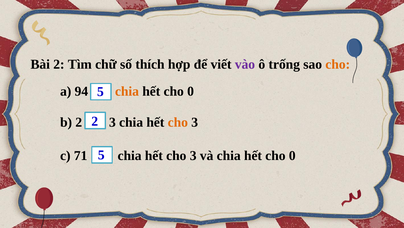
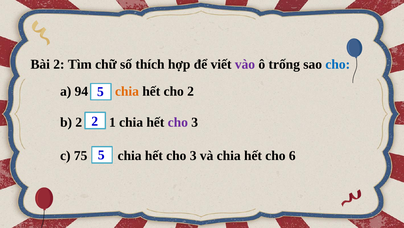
cho colour: orange -> blue (338, 64)
0: 0 -> 2 (191, 91)
2 3: 3 -> 1 (112, 122)
cho colour: orange -> purple (178, 122)
71: 71 -> 75 (81, 155)
0: 0 -> 6 (292, 155)
